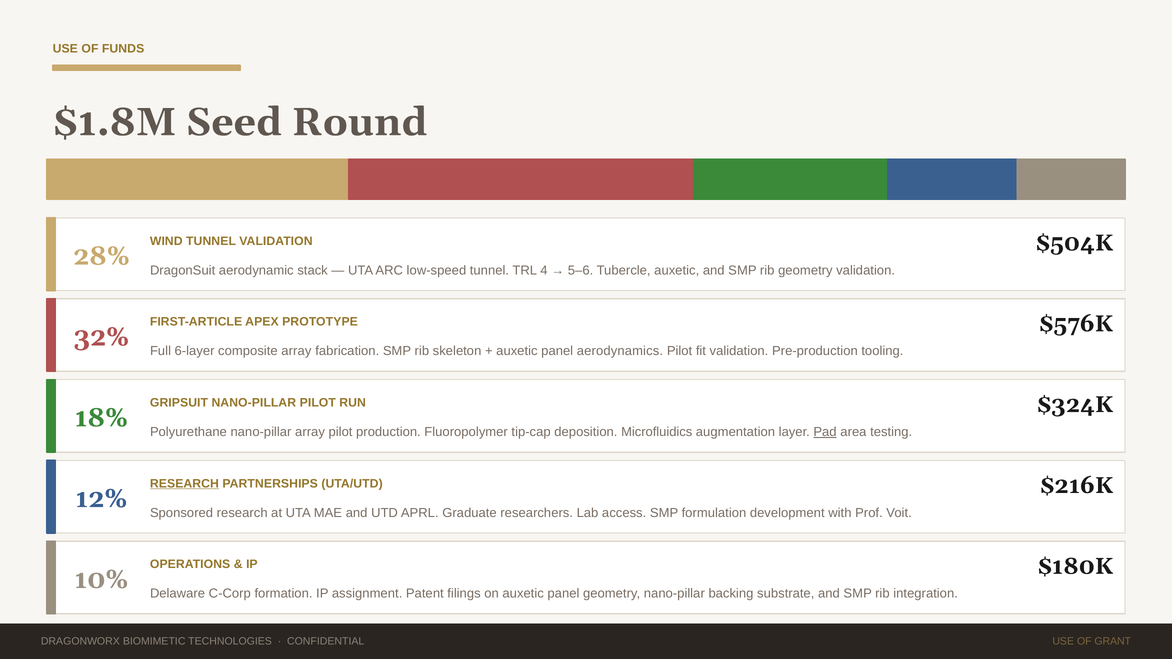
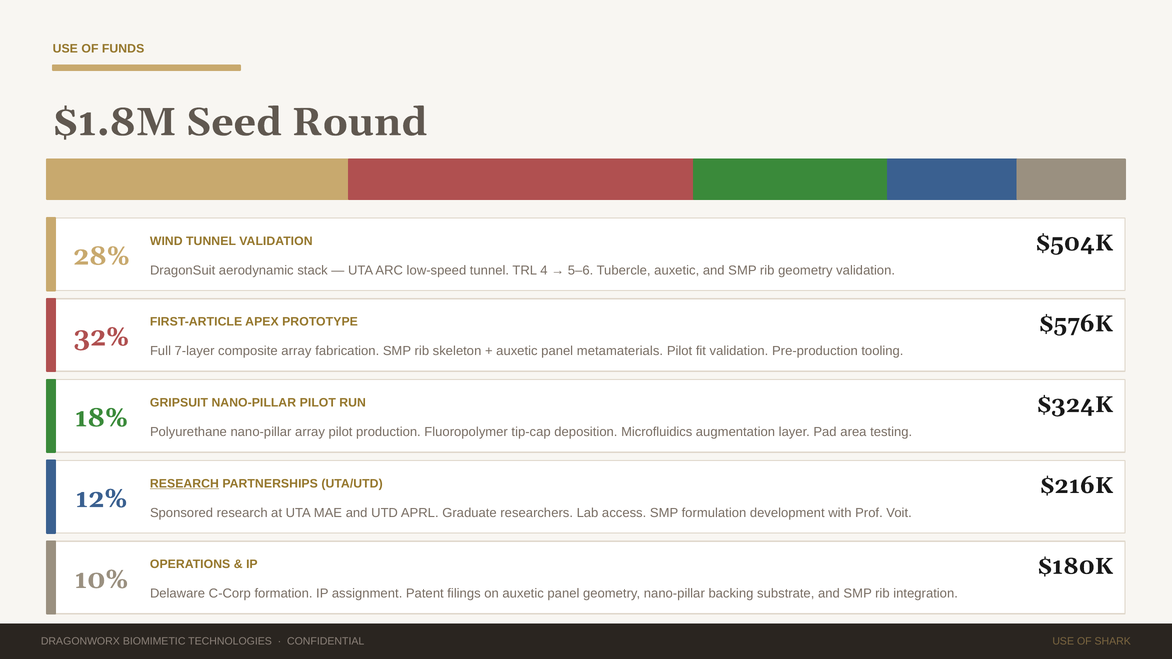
6-layer: 6-layer -> 7-layer (195, 351)
aerodynamics: aerodynamics -> metamaterials (620, 351)
Pad underline: present -> none (825, 432)
GRANT: GRANT -> SHARK (1113, 642)
